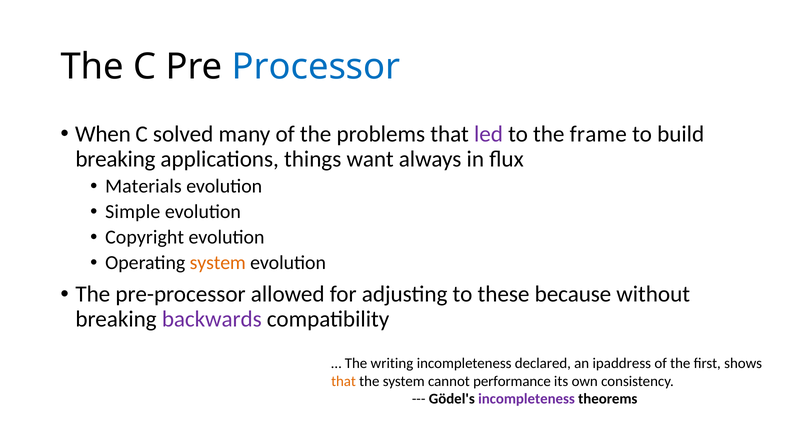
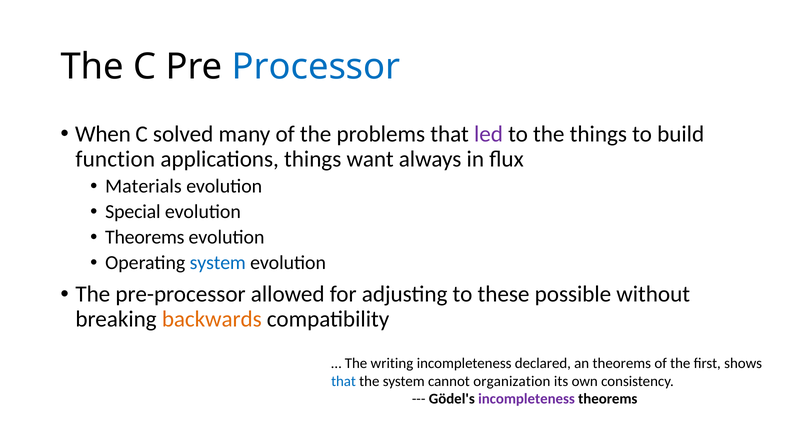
the frame: frame -> things (598, 134)
breaking: breaking -> function (115, 159)
Simple: Simple -> Special (133, 212)
Copyright: Copyright -> Theorems (145, 238)
system colour: orange -> blue (218, 263)
because: because -> possible (573, 295)
backwards colour: purple -> orange (212, 320)
an ipaddress: ipaddress -> theorems (622, 364)
that colour: orange -> blue (344, 382)
performance: performance -> organization (512, 382)
